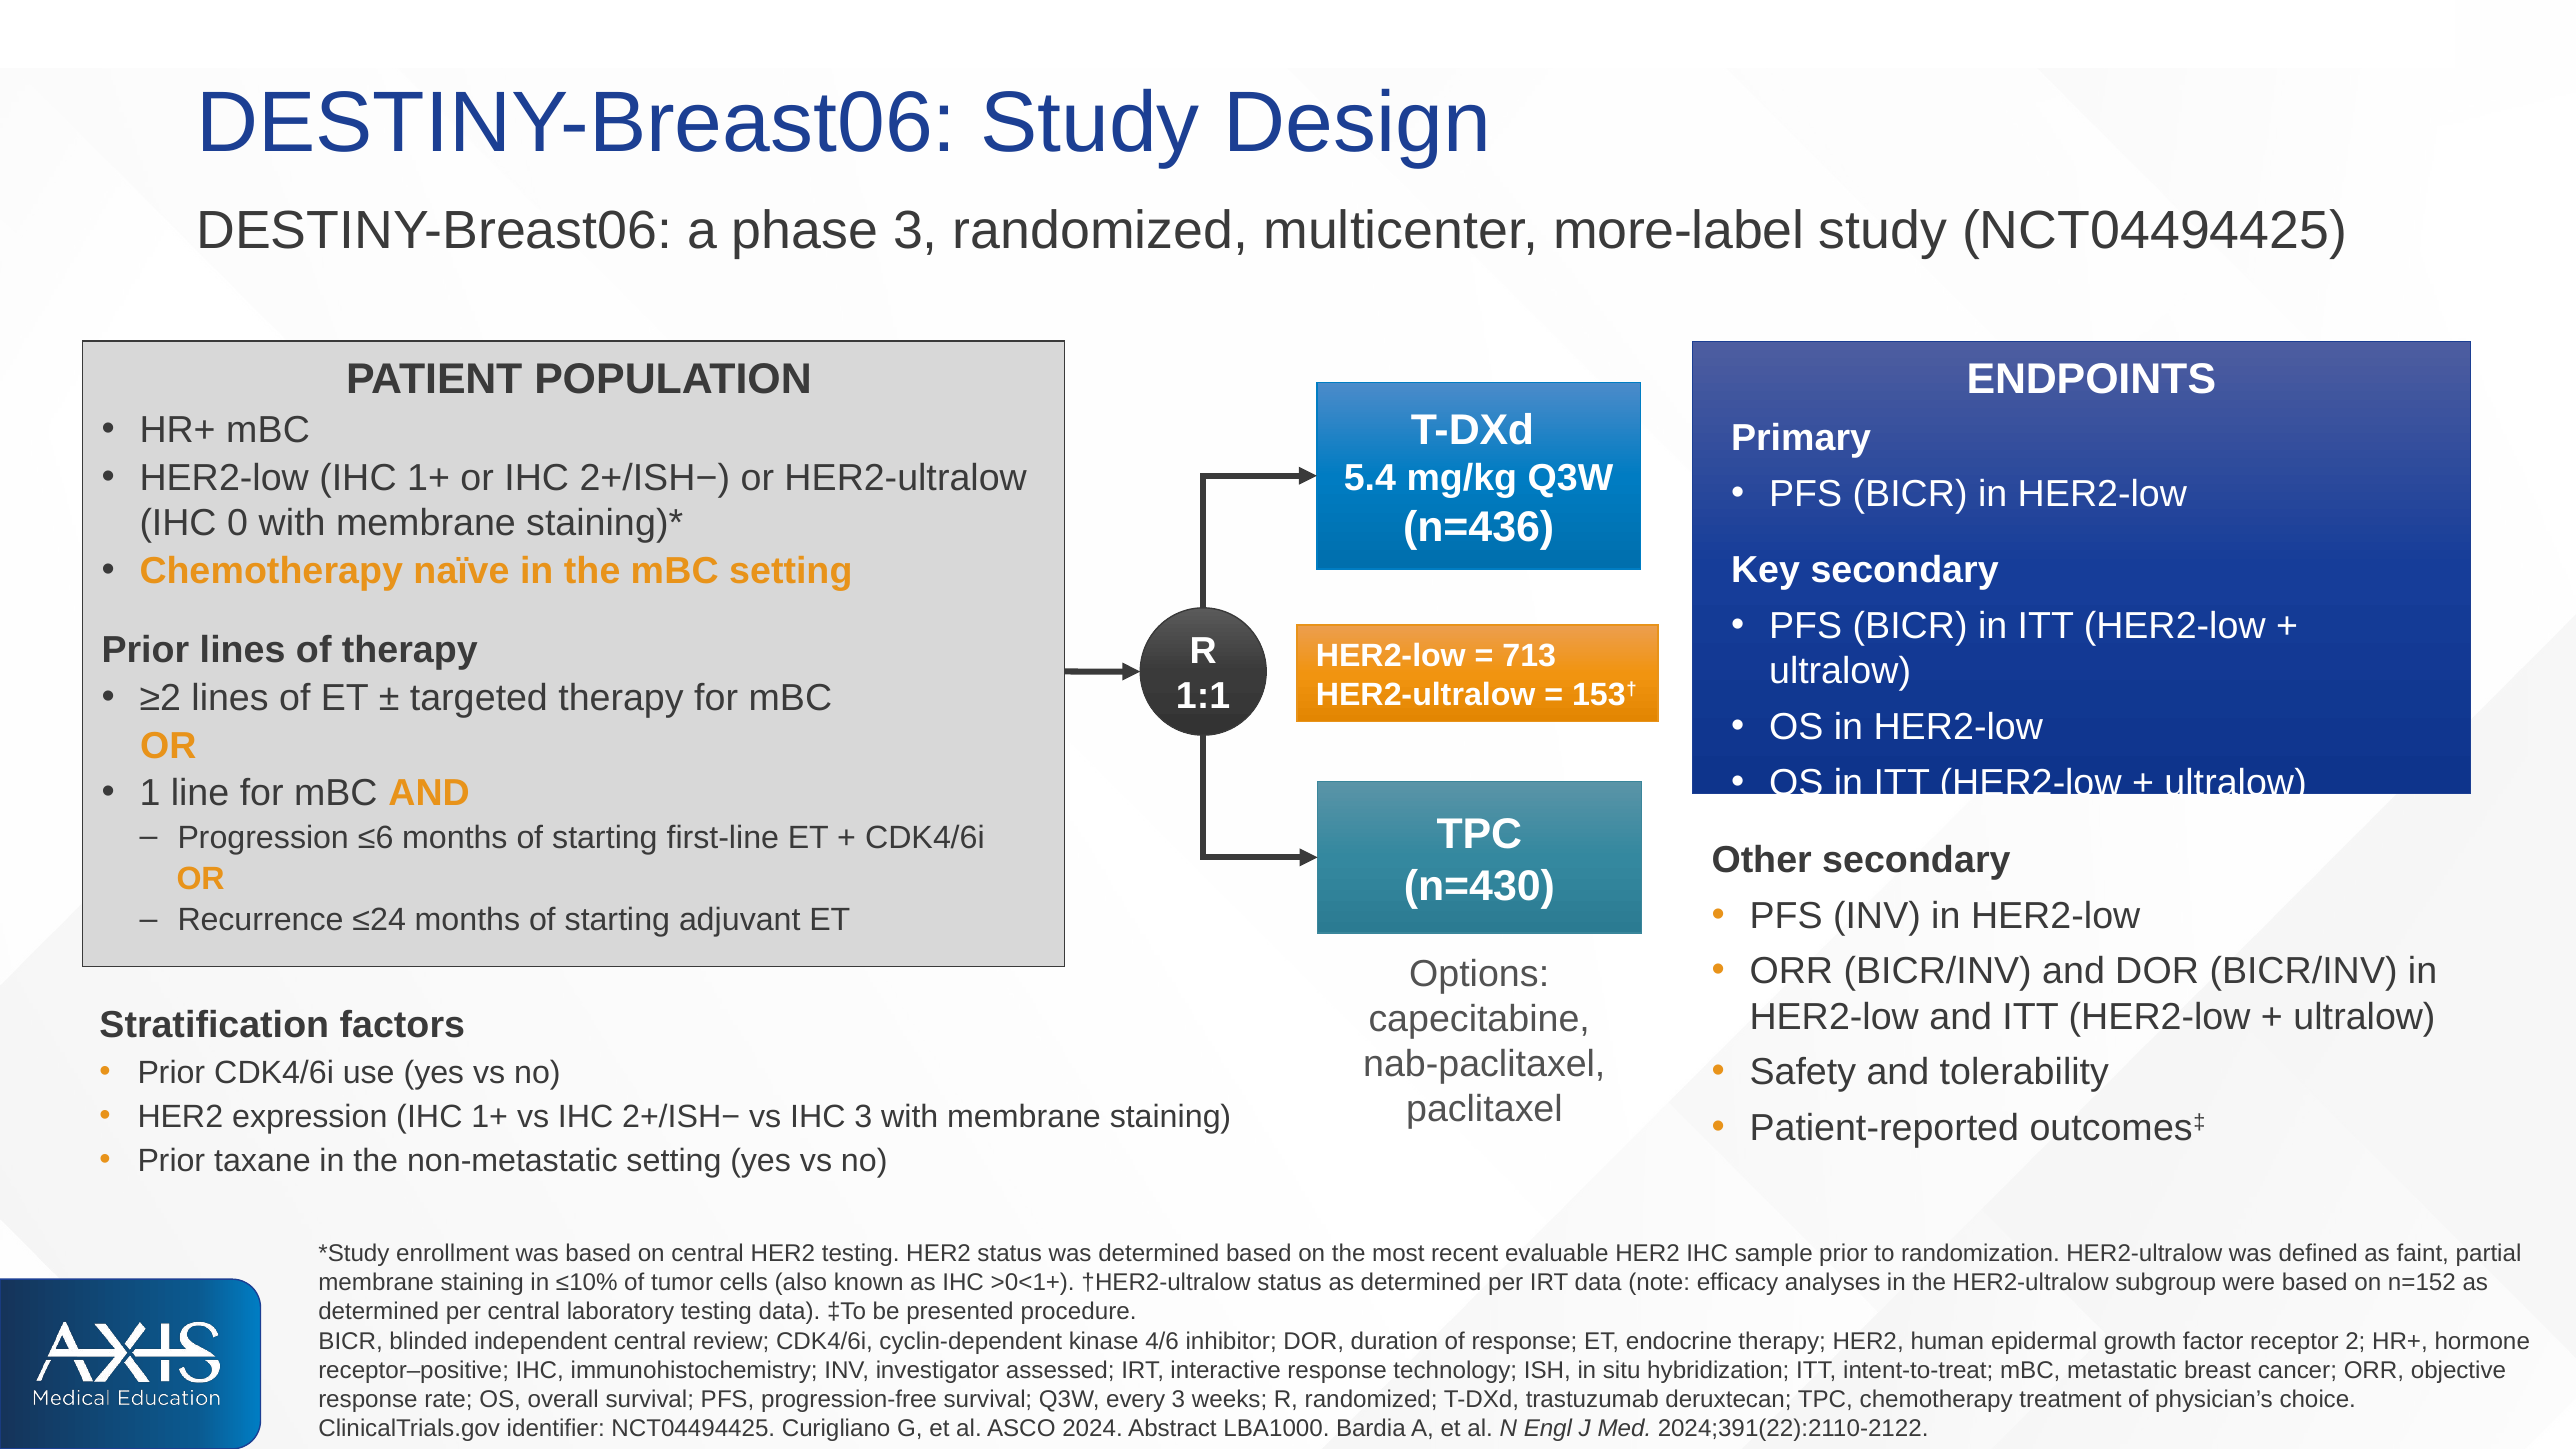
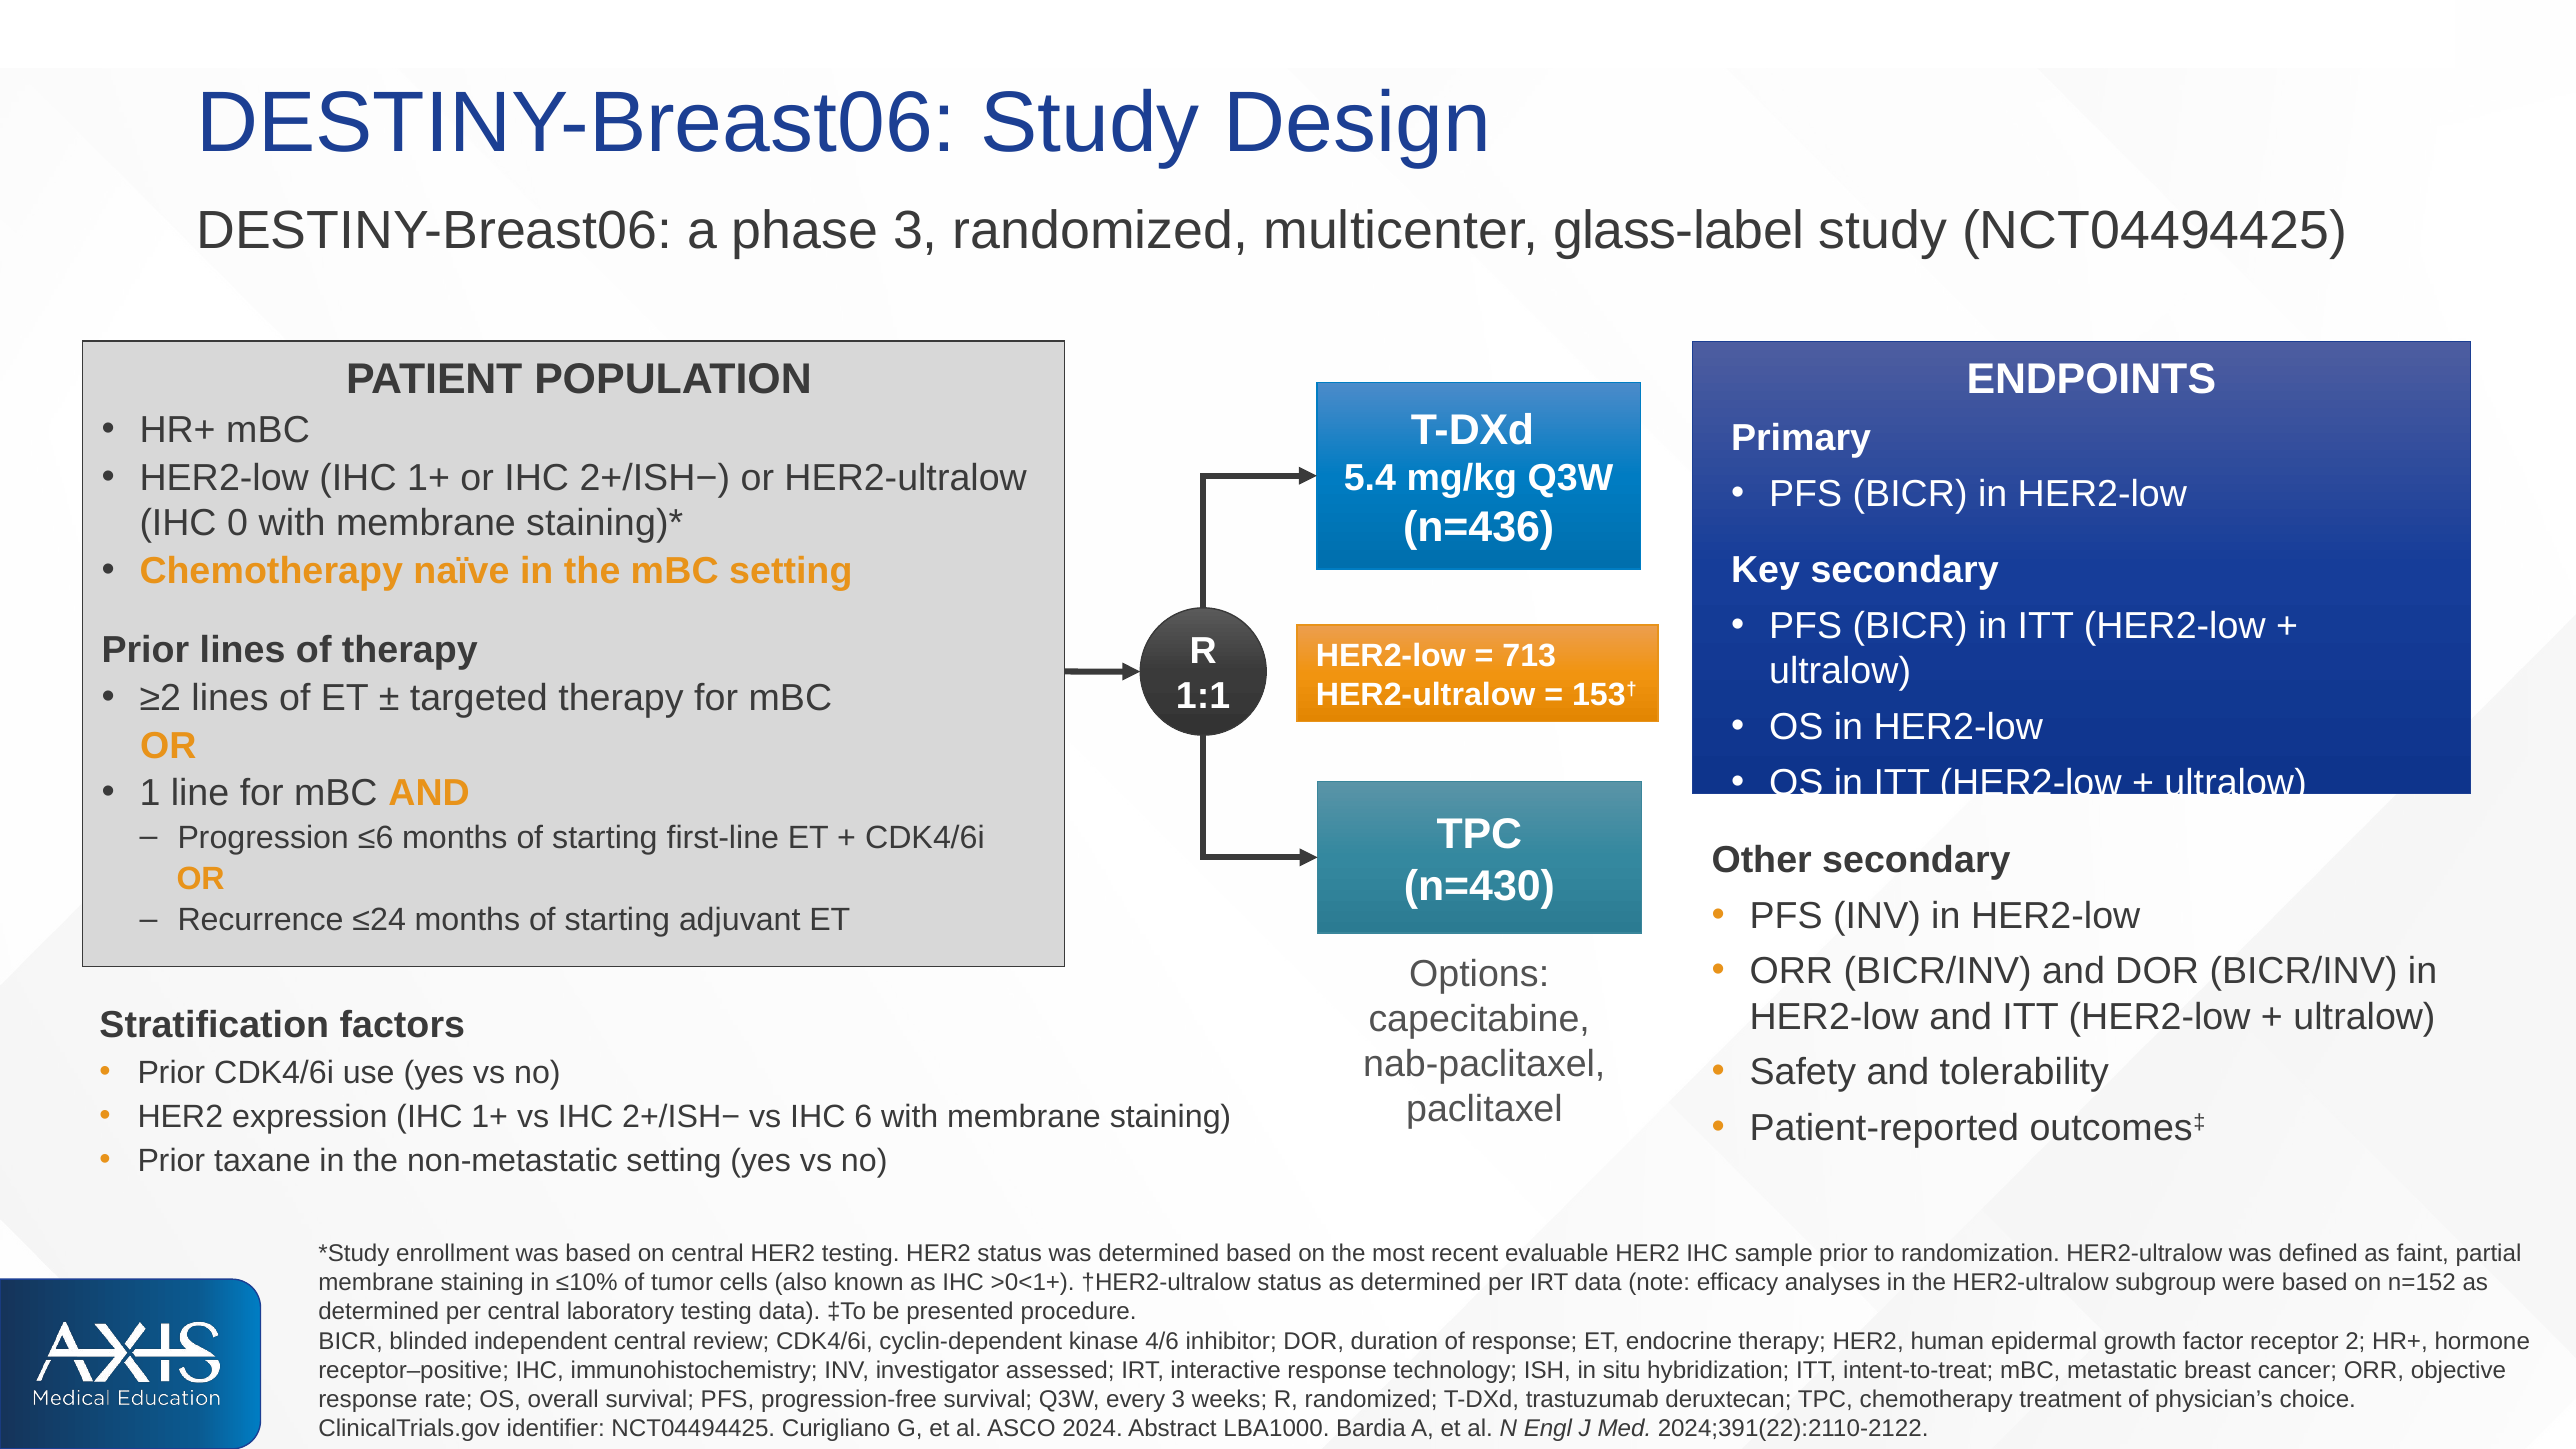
more-label: more-label -> glass-label (1679, 231)
IHC 3: 3 -> 6 (863, 1116)
